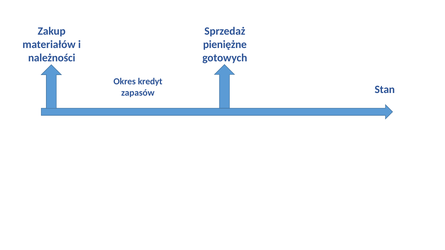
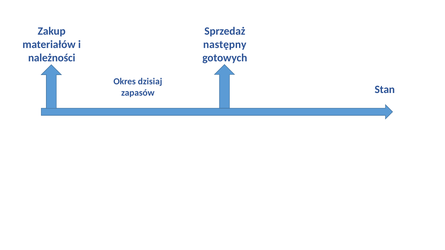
pieniężne: pieniężne -> następny (225, 45)
kredyt: kredyt -> dzisiaj (150, 82)
